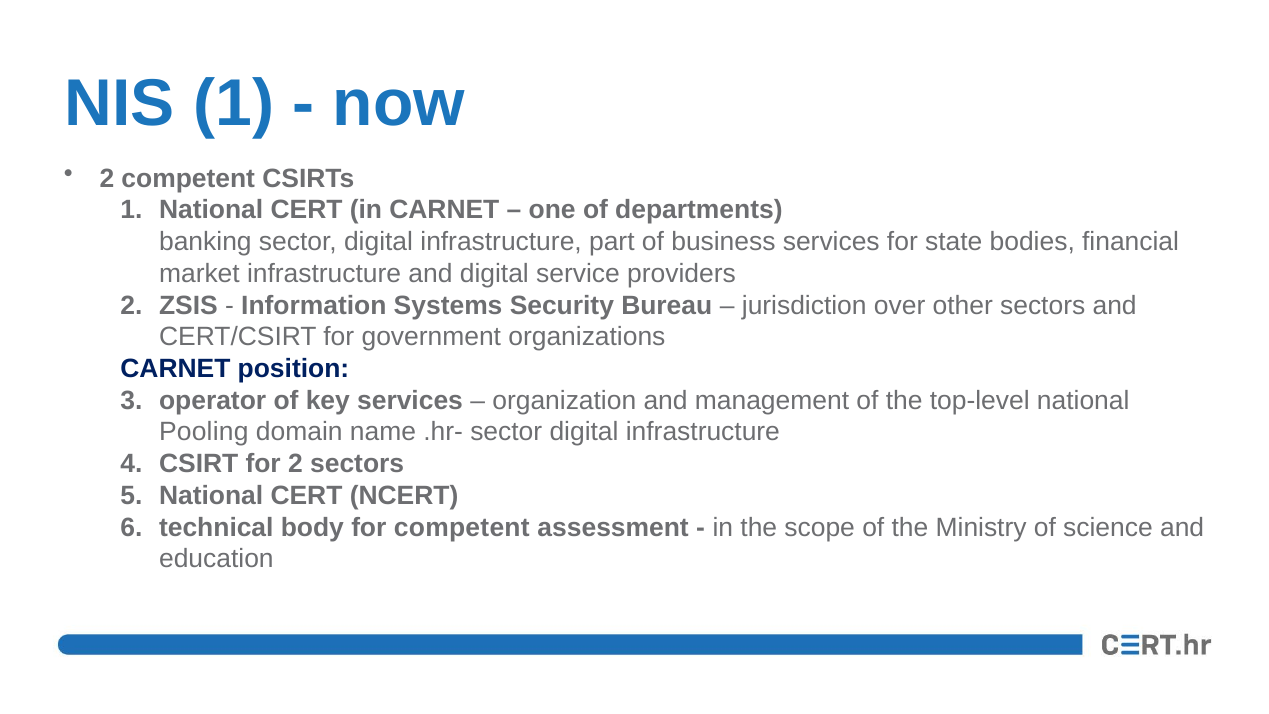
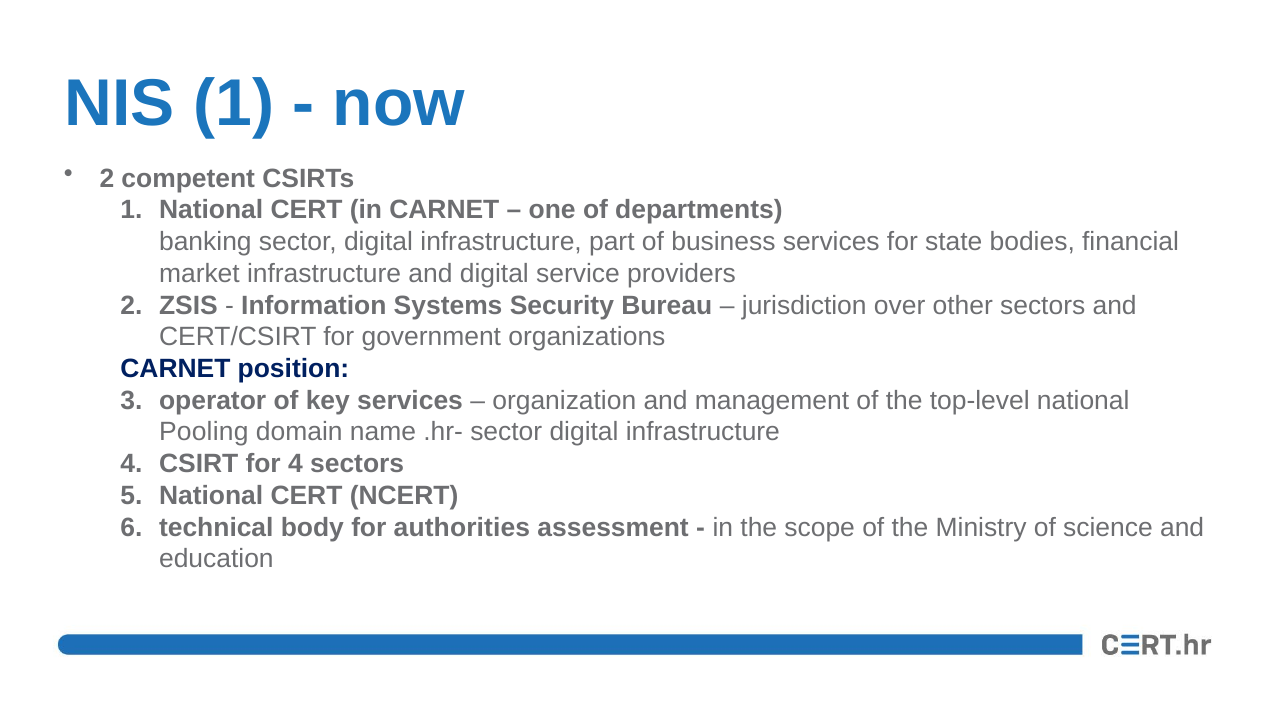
for 2: 2 -> 4 (295, 464)
for competent: competent -> authorities (462, 528)
